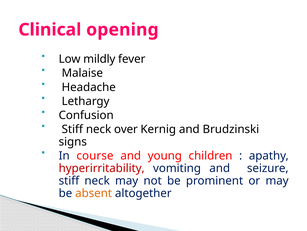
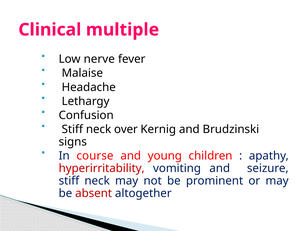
opening: opening -> multiple (122, 30)
mildly: mildly -> nerve (99, 59)
absent colour: orange -> red (94, 193)
